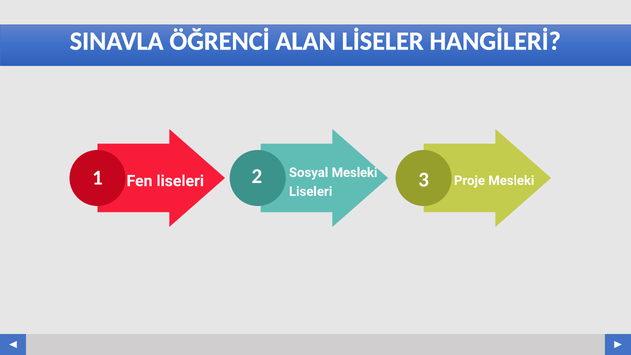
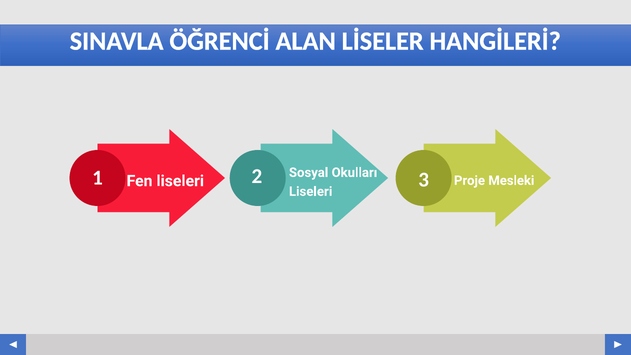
Sosyal Mesleki: Mesleki -> Okulları (354, 173)
